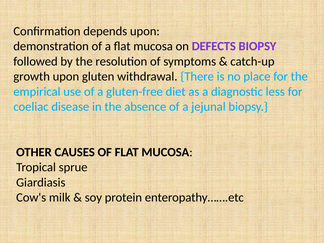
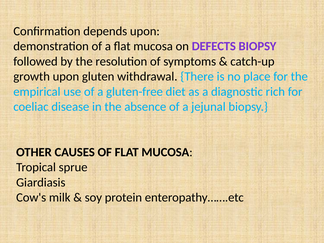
less: less -> rich (275, 92)
